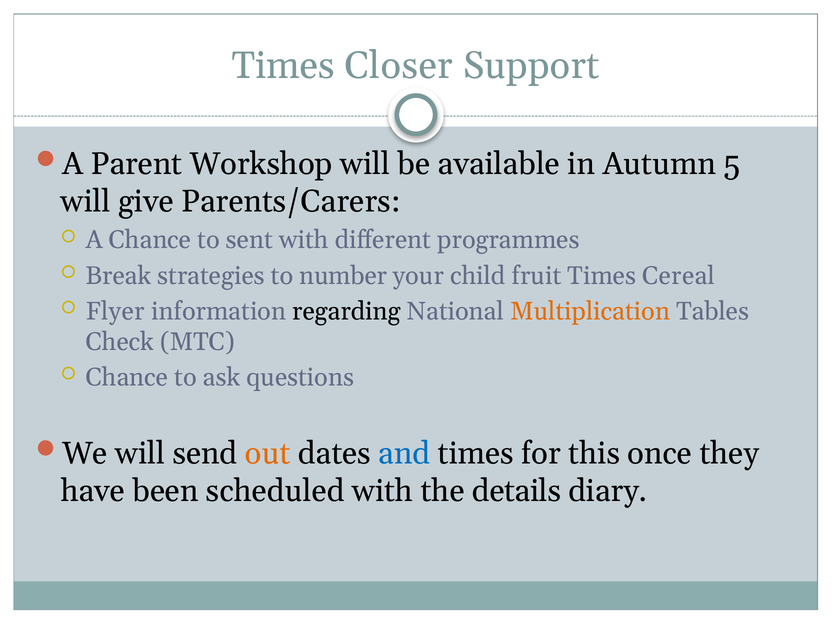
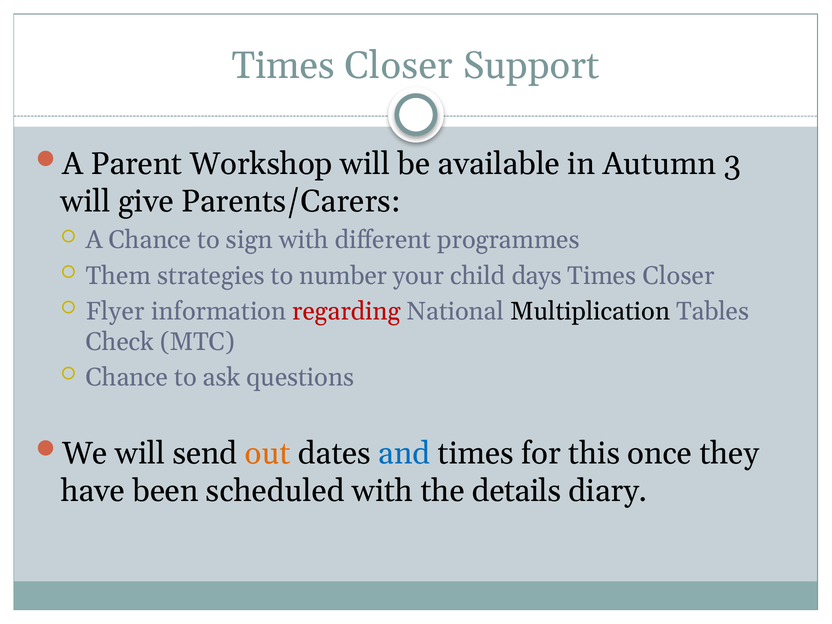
5: 5 -> 3 (732, 164)
sent: sent -> sign (249, 240)
Break: Break -> Them (118, 276)
fruit: fruit -> days (537, 276)
Cereal: Cereal -> Closer (679, 276)
regarding colour: black -> red (346, 311)
Multiplication colour: orange -> black (590, 311)
